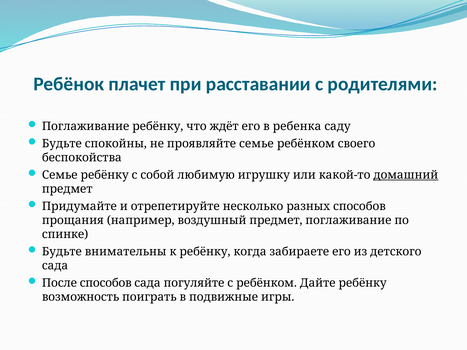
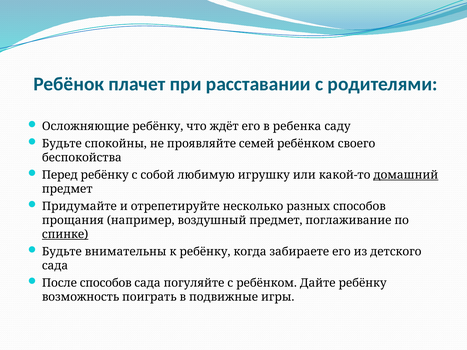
Поглаживание: Поглаживание -> Осложняющие (86, 126)
проявляйте семье: семье -> семей (257, 144)
Семье: Семье -> Перед (60, 175)
спинке underline: none -> present (65, 235)
